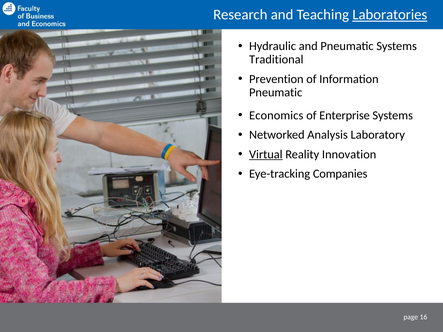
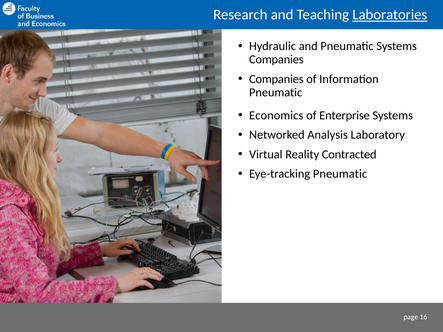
Traditional: Traditional -> Companies (276, 60)
Prevention: Prevention -> Companies (276, 79)
Virtual underline: present -> none (266, 154)
Innovation: Innovation -> Contracted (349, 154)
Eye-tracking Companies: Companies -> Pneumatic (340, 174)
